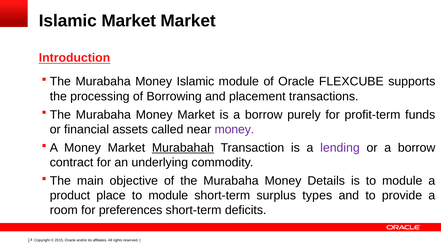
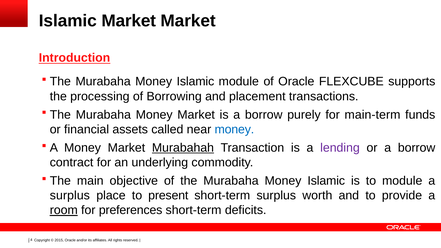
profit-term: profit-term -> main-term (372, 115)
money colour: purple -> blue (234, 129)
Details: Details -> Islamic (326, 181)
product: product -> surplus (70, 196)
place to module: module -> present (168, 196)
types: types -> worth (317, 196)
room underline: none -> present (64, 210)
